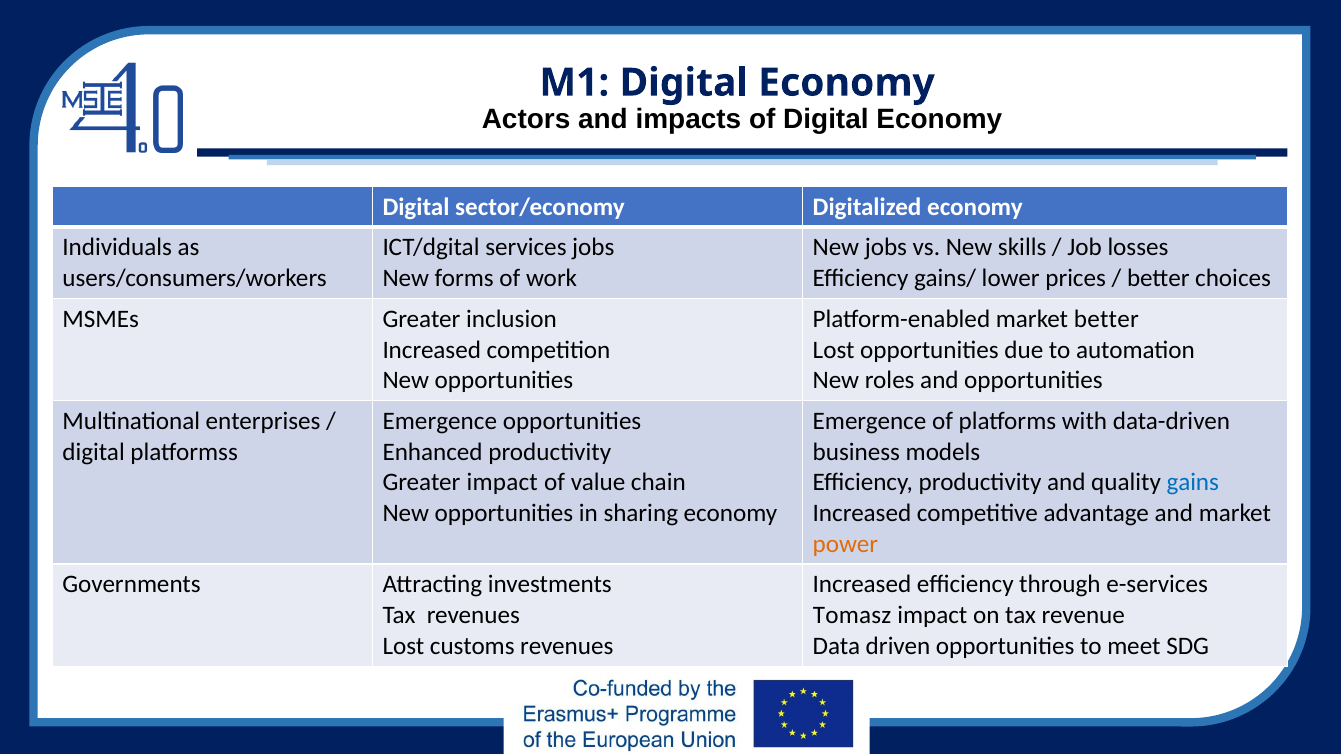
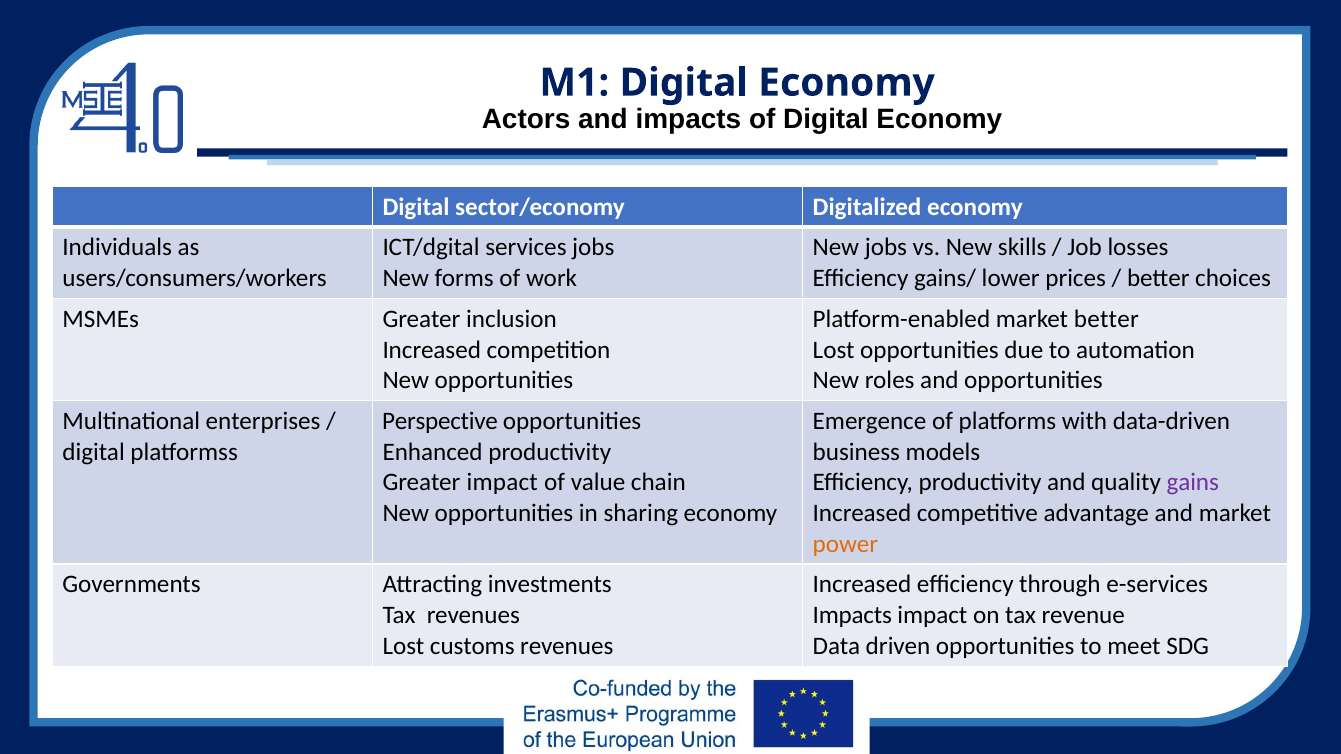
Emergence: Emergence -> Perspective (440, 421)
gains colour: blue -> purple (1193, 483)
Tomasz: Tomasz -> Impacts (852, 616)
